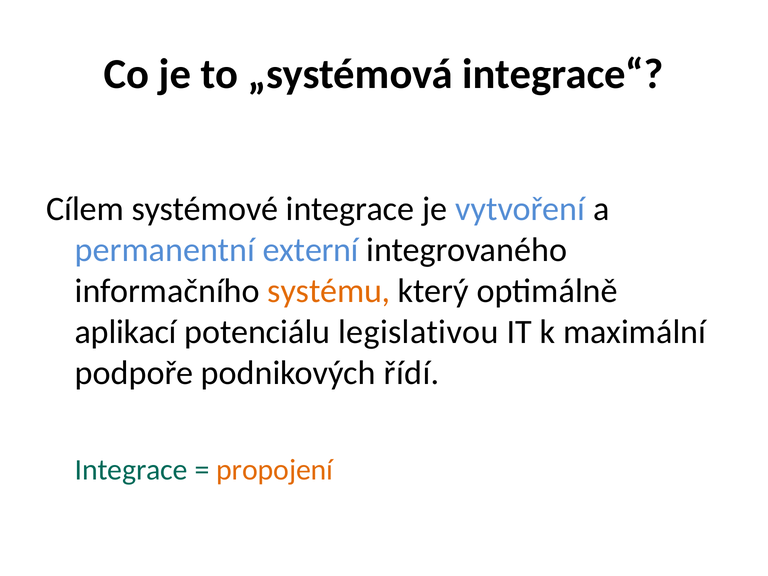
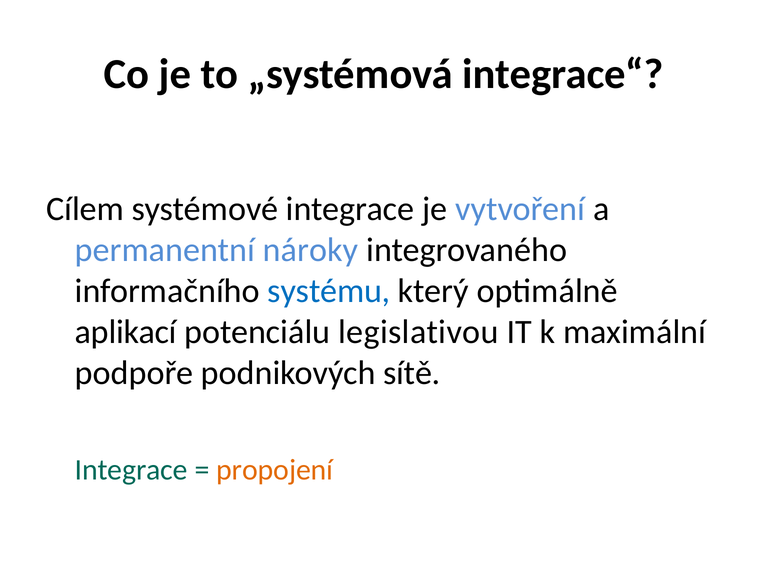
externí: externí -> nároky (311, 250)
systému colour: orange -> blue (329, 291)
řídí: řídí -> sítě (412, 373)
